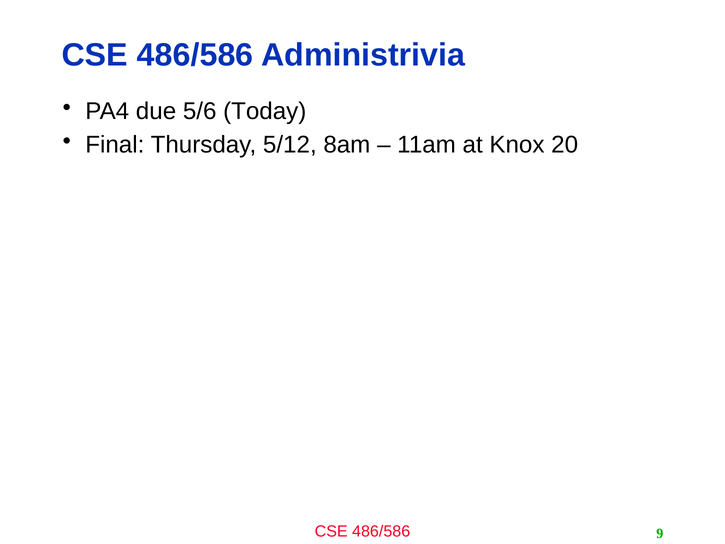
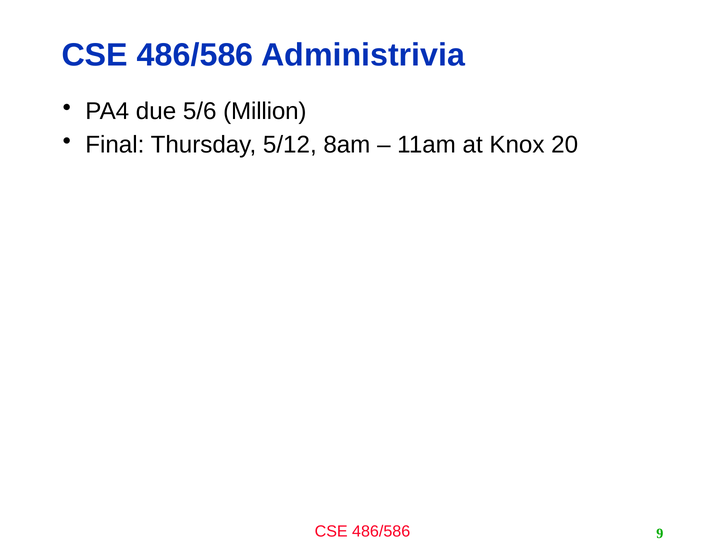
Today: Today -> Million (265, 111)
